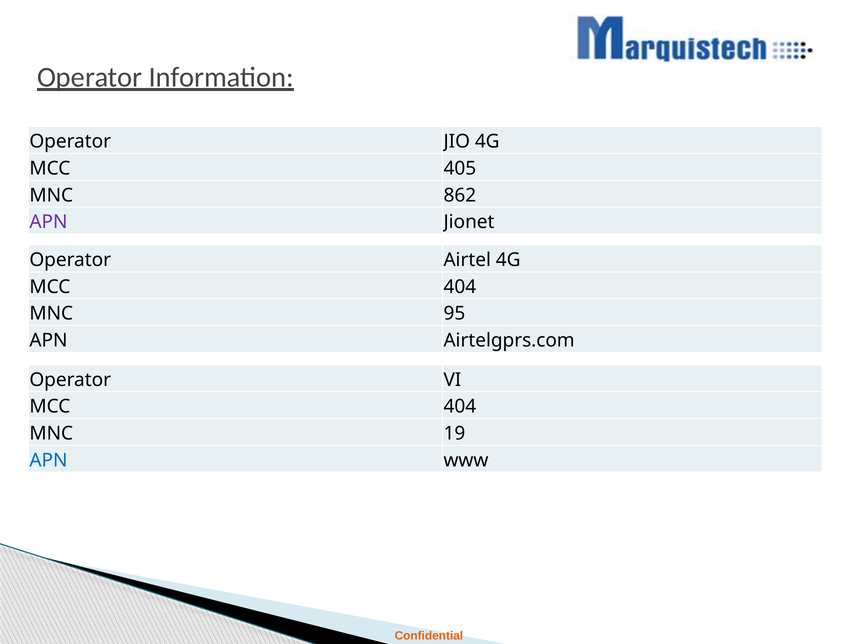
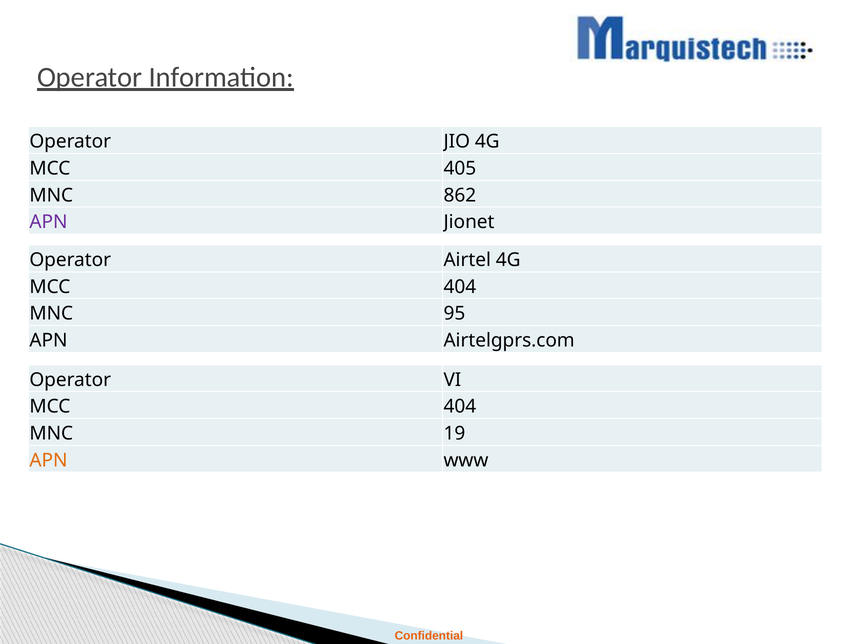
APN colour: blue -> orange (49, 460)
